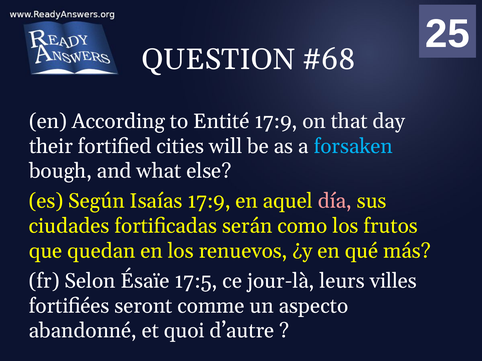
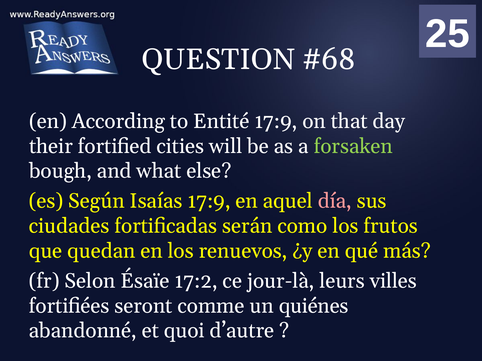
forsaken colour: light blue -> light green (353, 146)
17:5: 17:5 -> 17:2 (196, 281)
aspecto: aspecto -> quiénes (314, 306)
